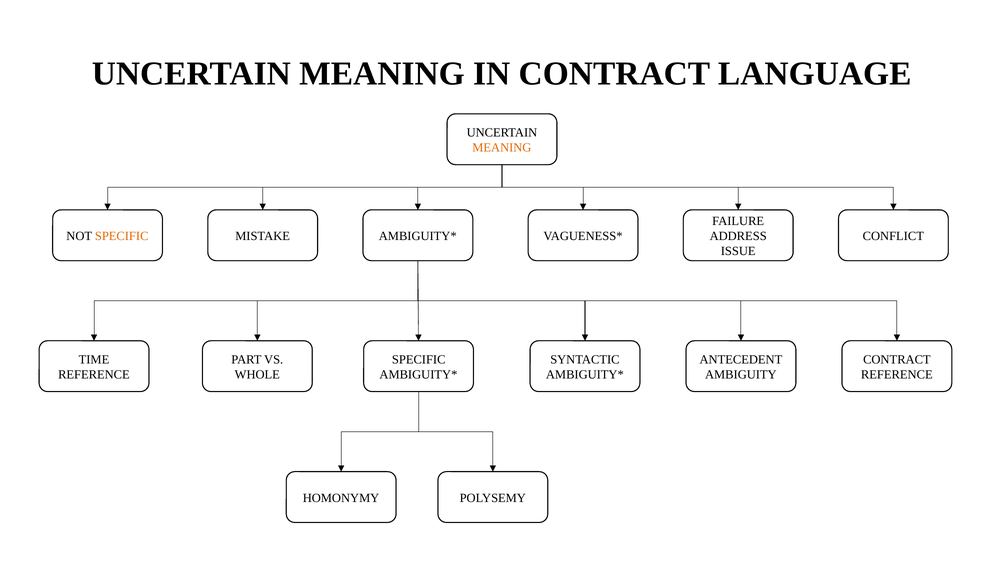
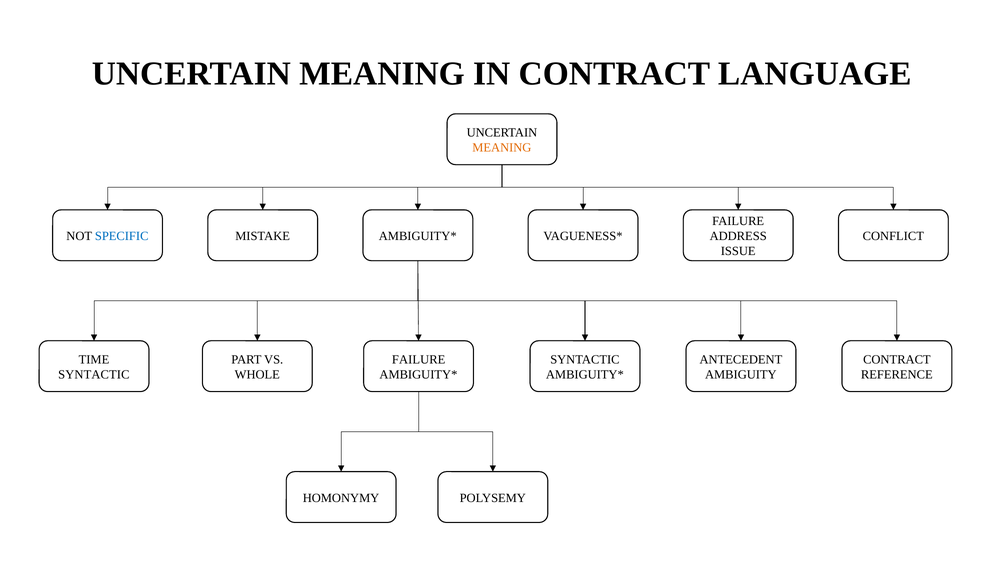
SPECIFIC colour: orange -> blue (122, 236)
SPECIFIC: SPECIFIC -> FAILURE (419, 359)
REFERENCE: REFERENCE -> SYNTACTIC (94, 374)
